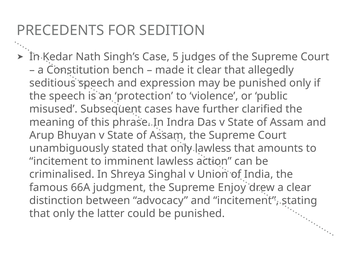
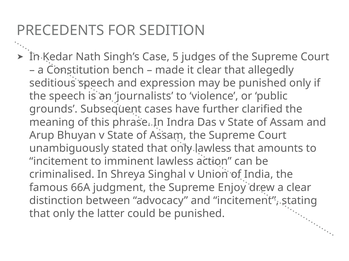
protection: protection -> journalists (144, 96)
misused: misused -> grounds (53, 109)
